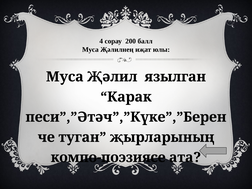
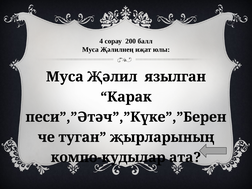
компо-поэзиясе: компо-поэзиясе -> компо-кудылар (108, 157)
